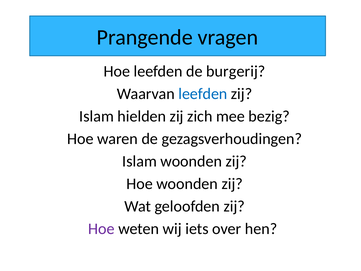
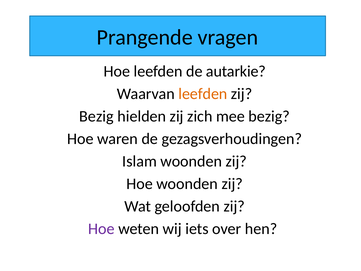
burgerij: burgerij -> autarkie (236, 71)
leefden colour: blue -> orange (203, 94)
Islam: Islam -> Bezig (96, 116)
